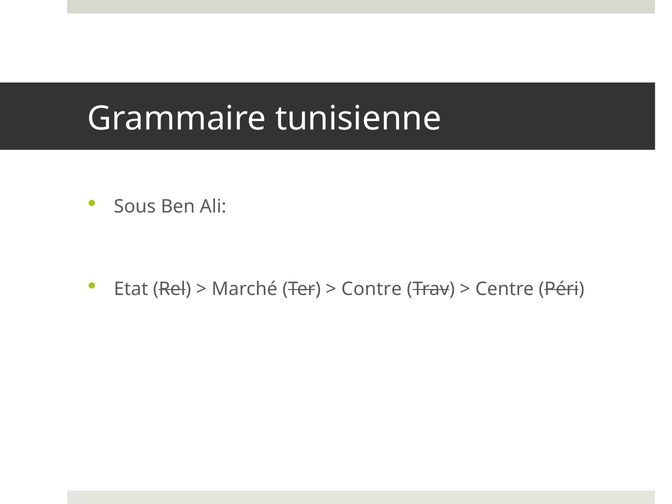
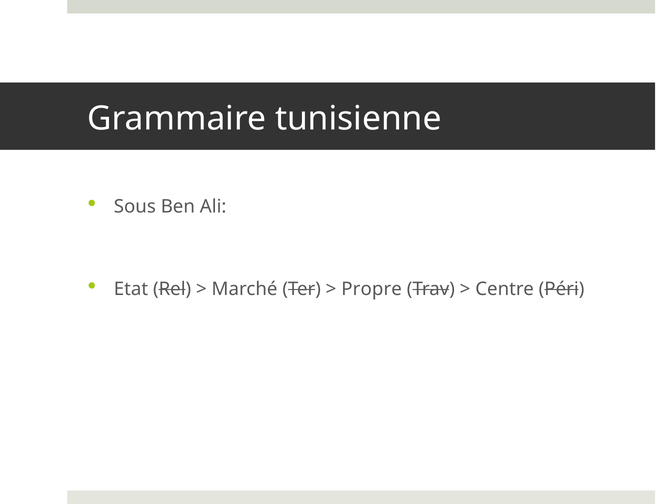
Contre: Contre -> Propre (372, 289)
